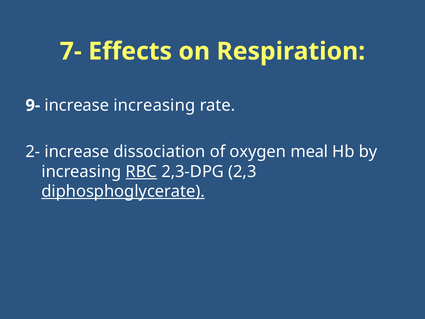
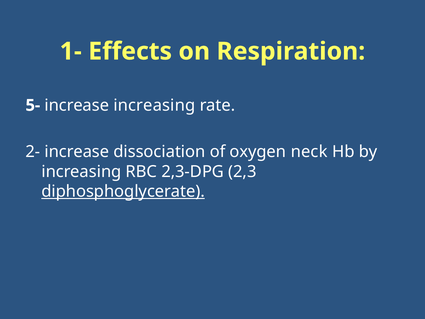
7-: 7- -> 1- (71, 51)
9-: 9- -> 5- (33, 105)
meal: meal -> neck (309, 152)
RBC underline: present -> none (141, 171)
